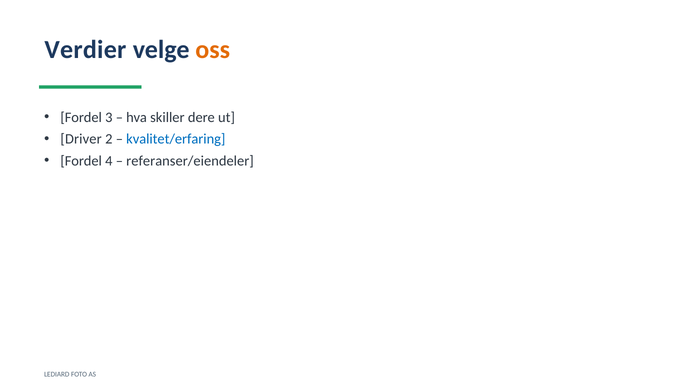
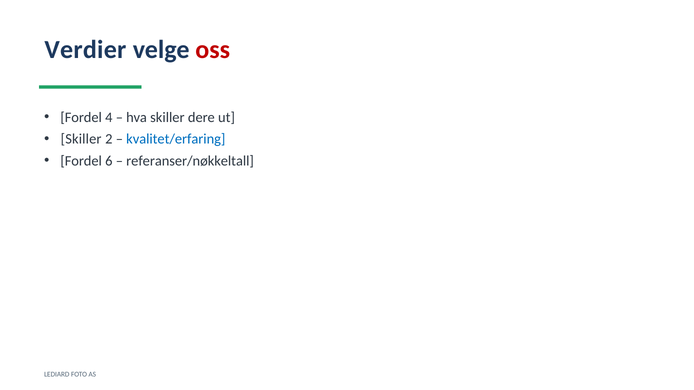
oss colour: orange -> red (213, 50)
3: 3 -> 4 (109, 118)
Driver: Driver -> Skiller (81, 139)
4: 4 -> 6 (109, 161)
referanser/eiendeler: referanser/eiendeler -> referanser/nøkkeltall (190, 161)
